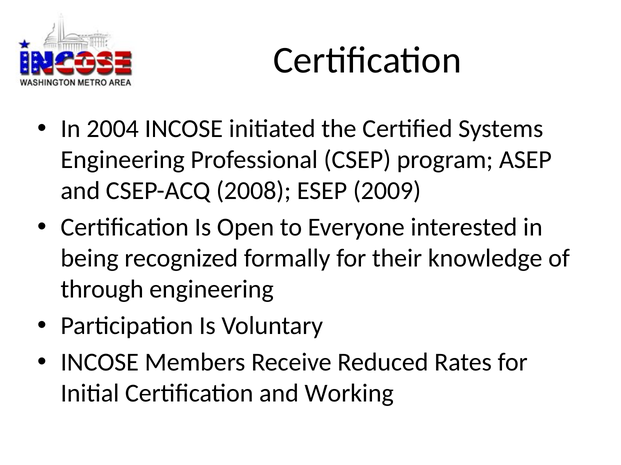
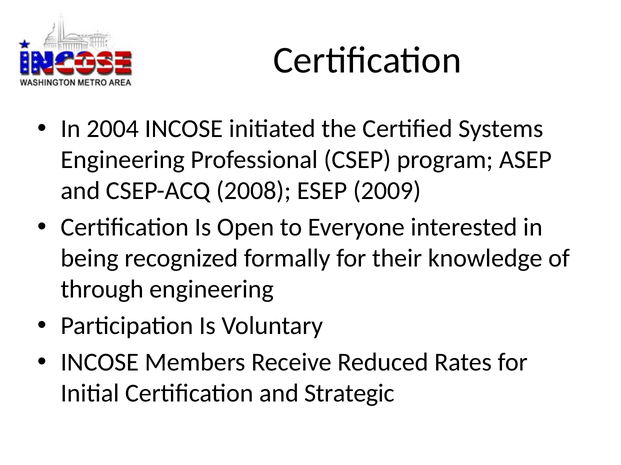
Working: Working -> Strategic (349, 394)
